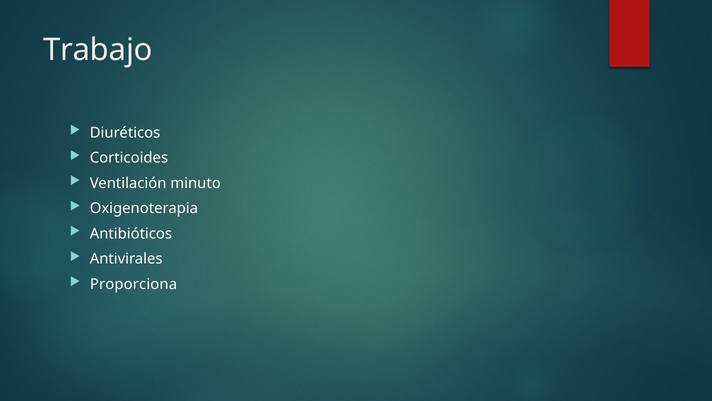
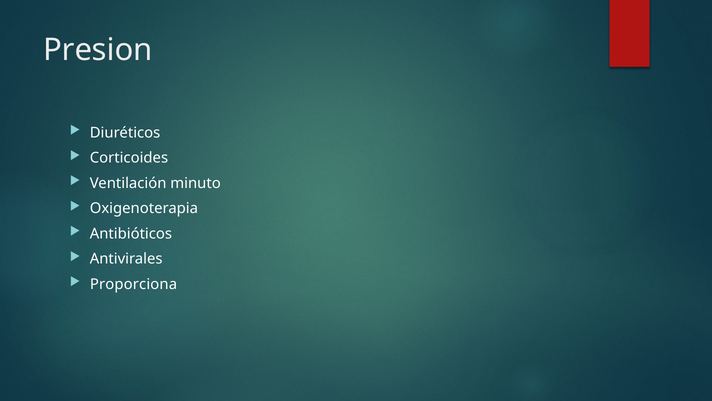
Trabajo: Trabajo -> Presion (98, 50)
